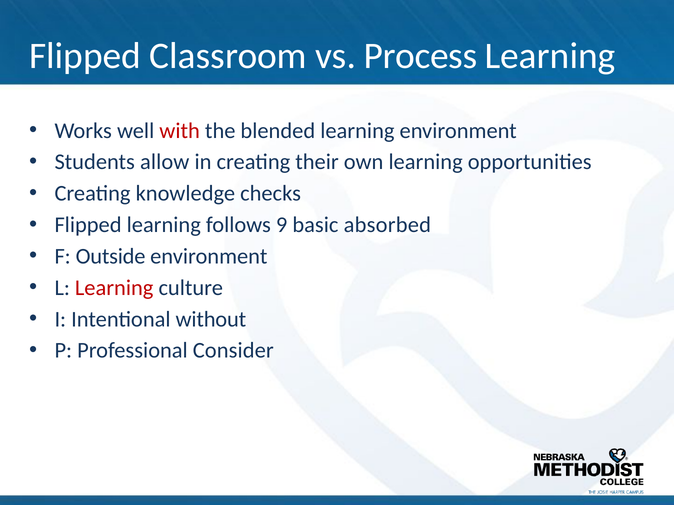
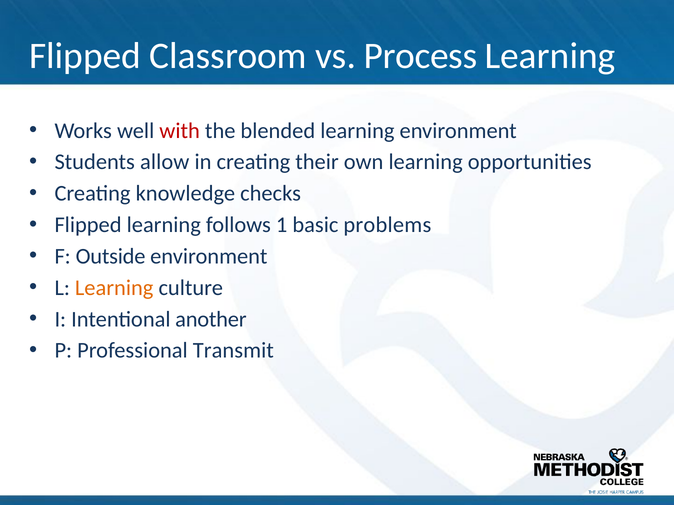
9: 9 -> 1 (282, 225)
absorbed: absorbed -> problems (387, 225)
Learning colour: red -> orange (114, 288)
without: without -> another (211, 319)
Consider: Consider -> Transmit (233, 351)
